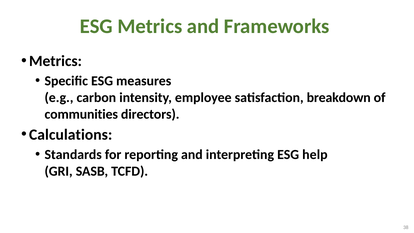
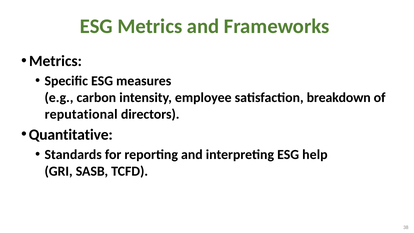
communities: communities -> reputational (81, 114)
Calculations: Calculations -> Quantitative (71, 135)
